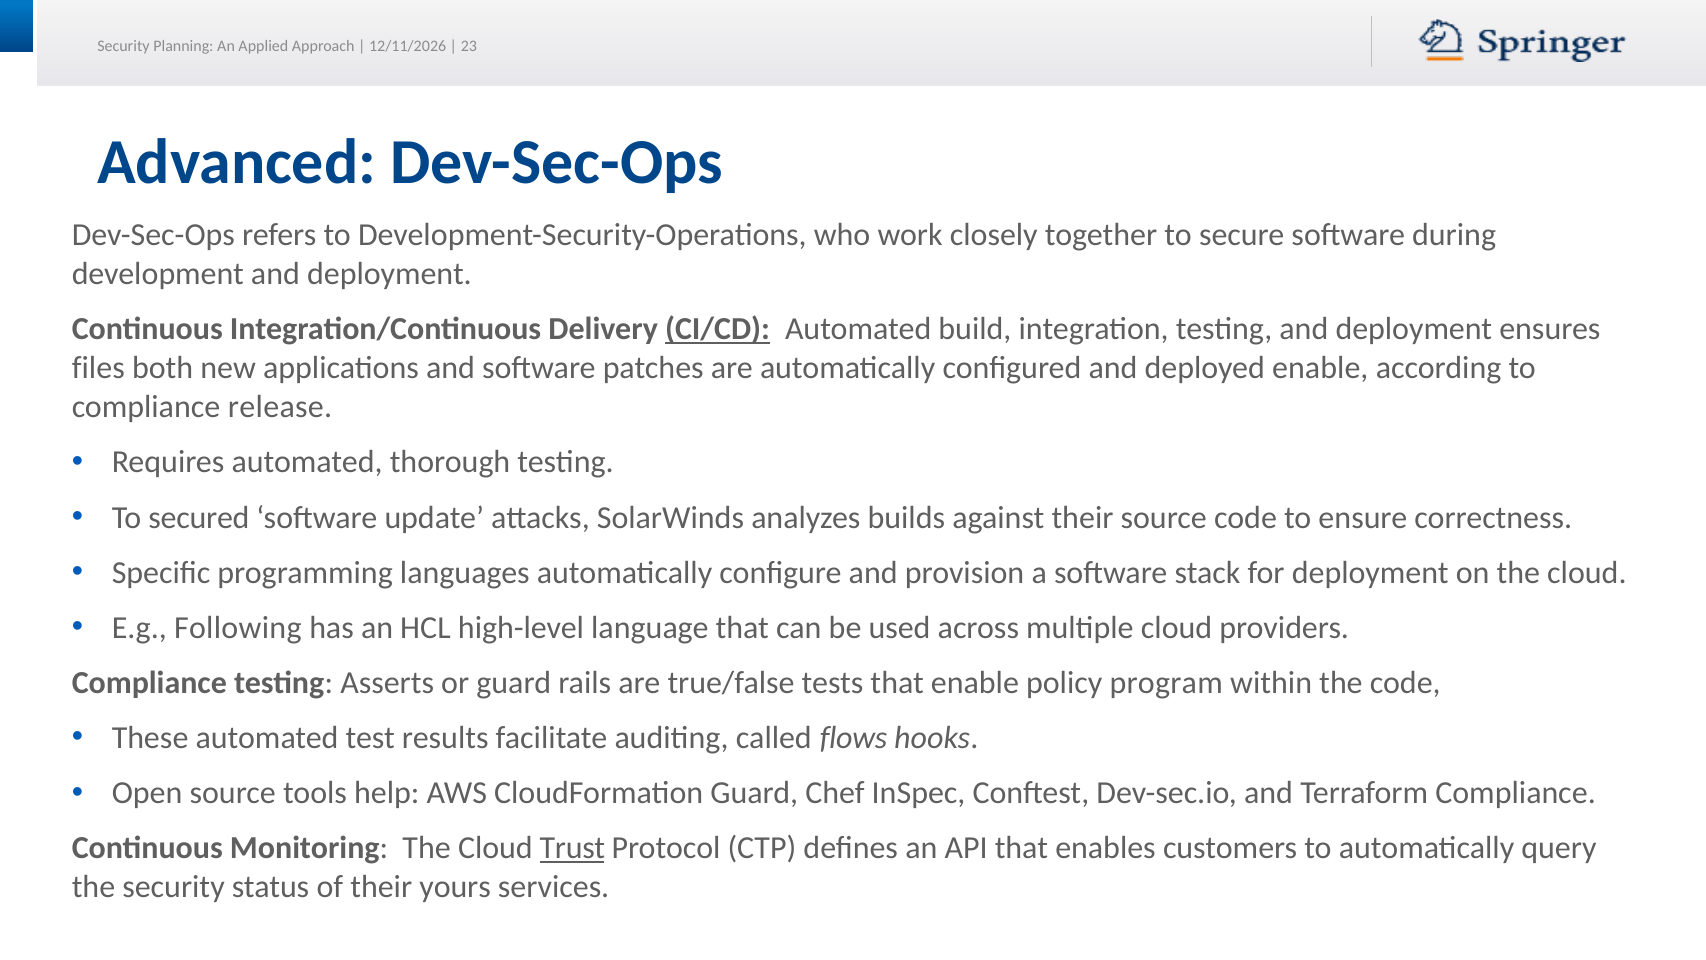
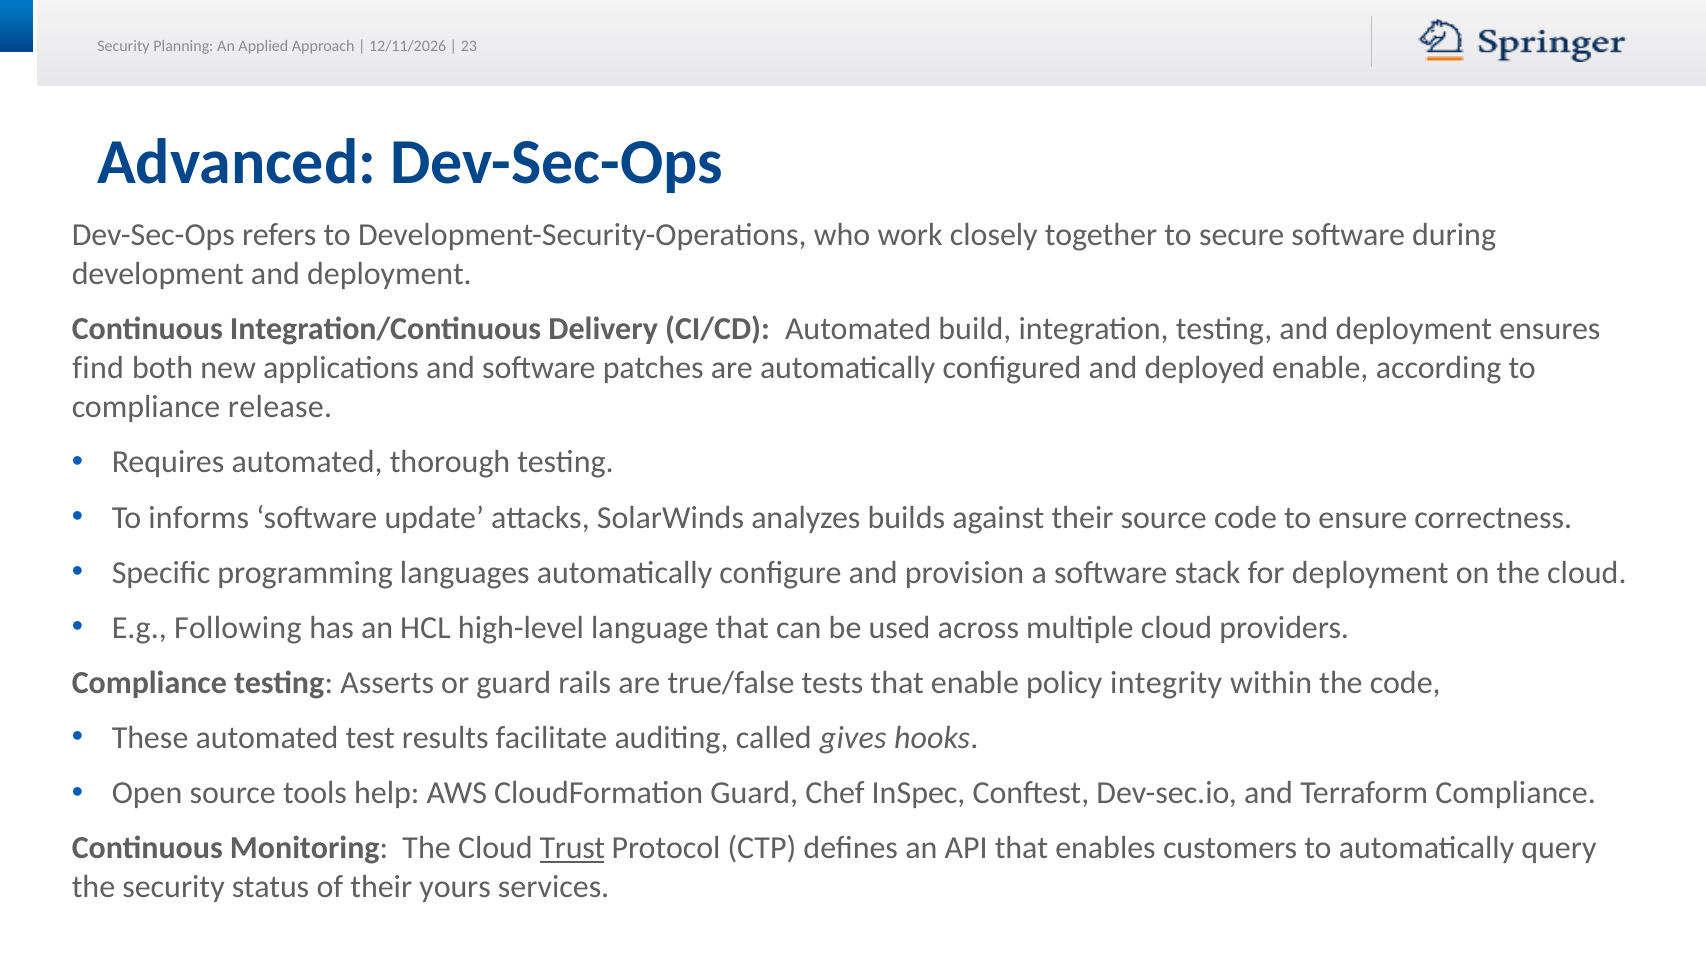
CI/CD underline: present -> none (718, 329)
files: files -> find (98, 368)
secured: secured -> informs (199, 517)
program: program -> integrity (1166, 683)
flows: flows -> gives (853, 738)
